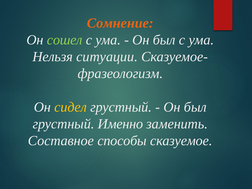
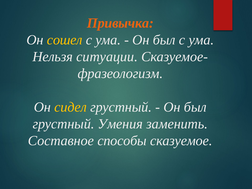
Сомнение: Сомнение -> Привычка (120, 23)
сошел colour: light green -> yellow (65, 40)
Именно: Именно -> Умения (120, 124)
